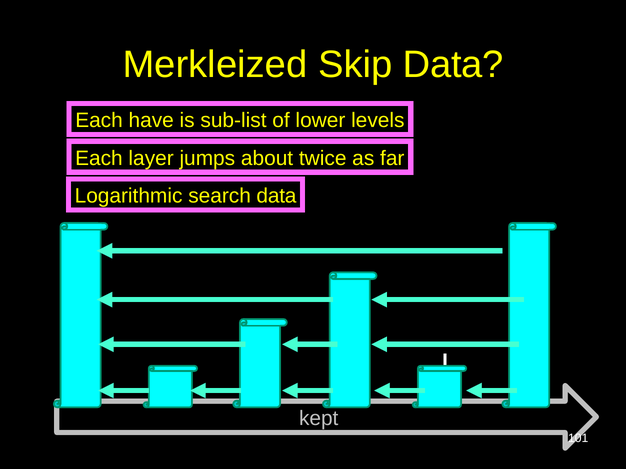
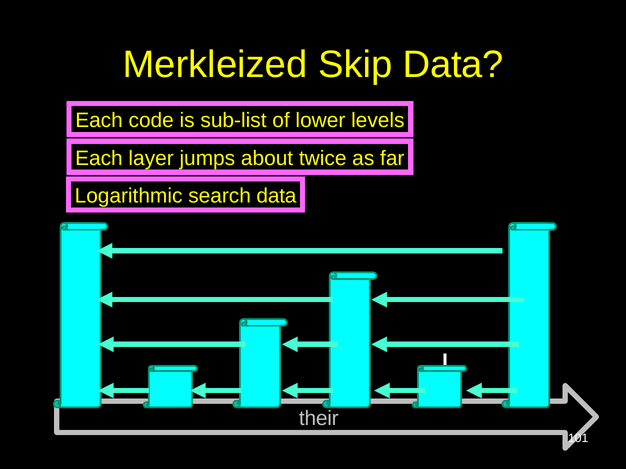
have: have -> code (151, 121)
kept: kept -> their (319, 419)
